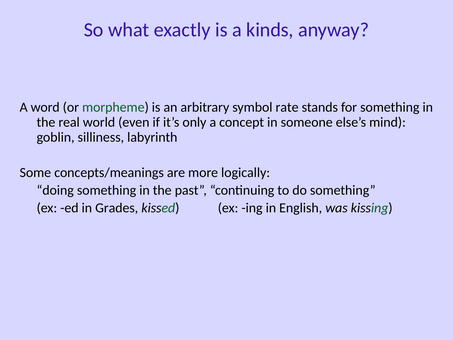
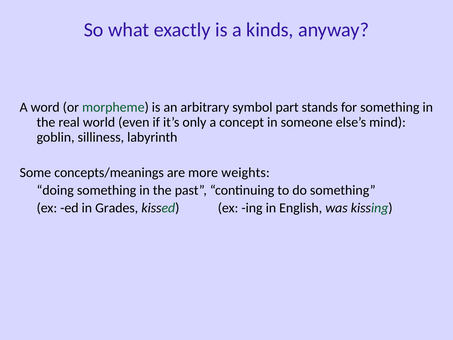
rate: rate -> part (287, 107)
logically: logically -> weights (246, 172)
